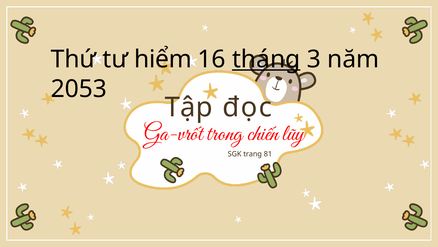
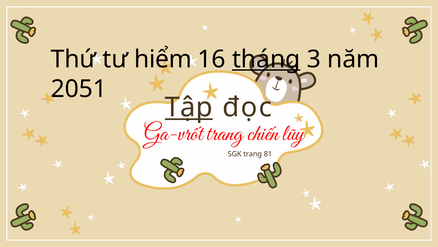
2053: 2053 -> 2051 (79, 89)
Tập underline: none -> present (189, 107)
Ga-vrốt trong: trong -> trang (225, 132)
